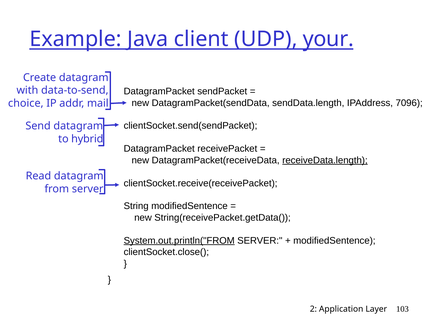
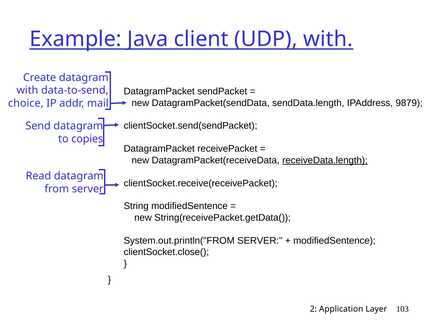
UDP your: your -> with (328, 39)
7096: 7096 -> 9879 (409, 103)
hybrid: hybrid -> copies (87, 139)
System.out.println("FROM underline: present -> none (179, 241)
